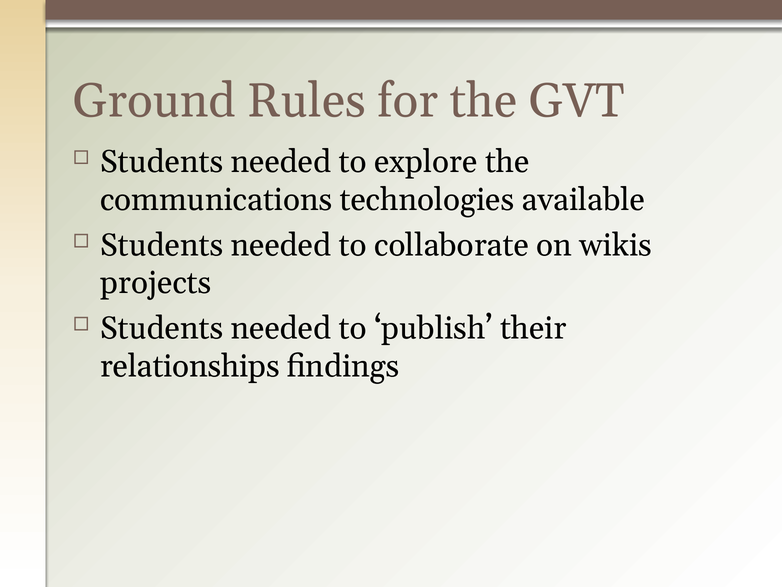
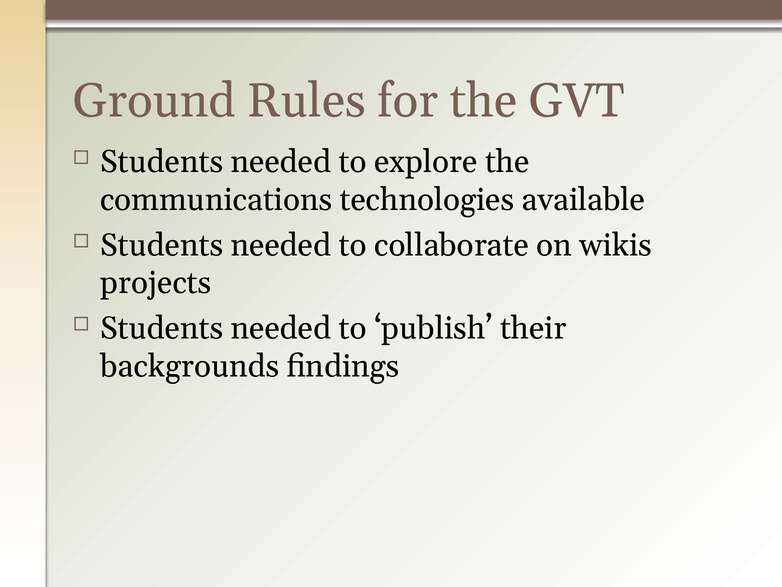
relationships: relationships -> backgrounds (190, 366)
